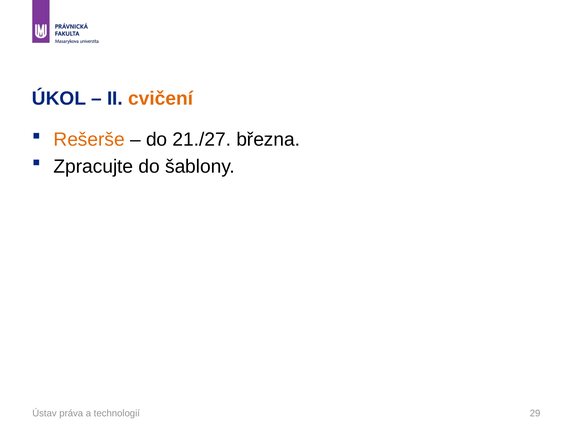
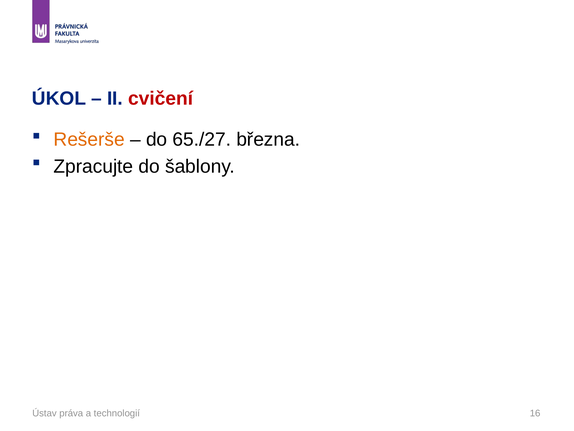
cvičení colour: orange -> red (161, 98)
21./27: 21./27 -> 65./27 (202, 139)
29: 29 -> 16 (535, 413)
